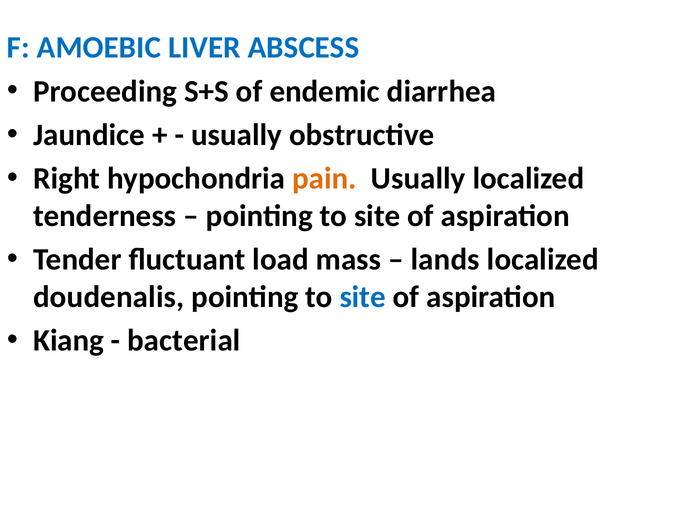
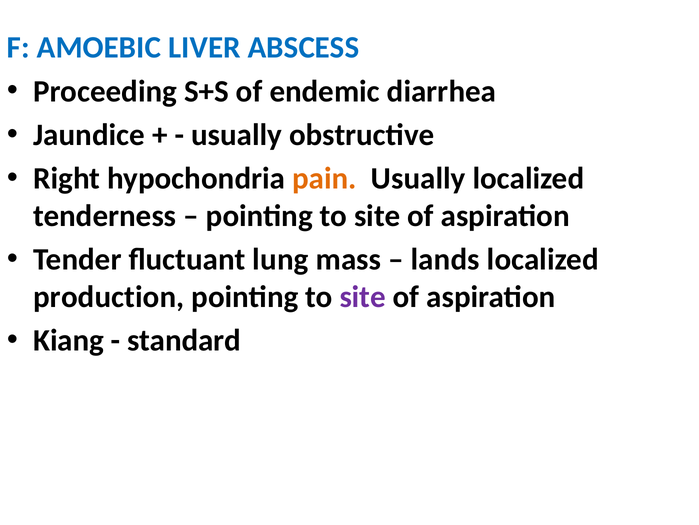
load: load -> lung (281, 259)
doudenalis: doudenalis -> production (109, 296)
site colour: blue -> purple (363, 296)
bacterial: bacterial -> standard (184, 340)
